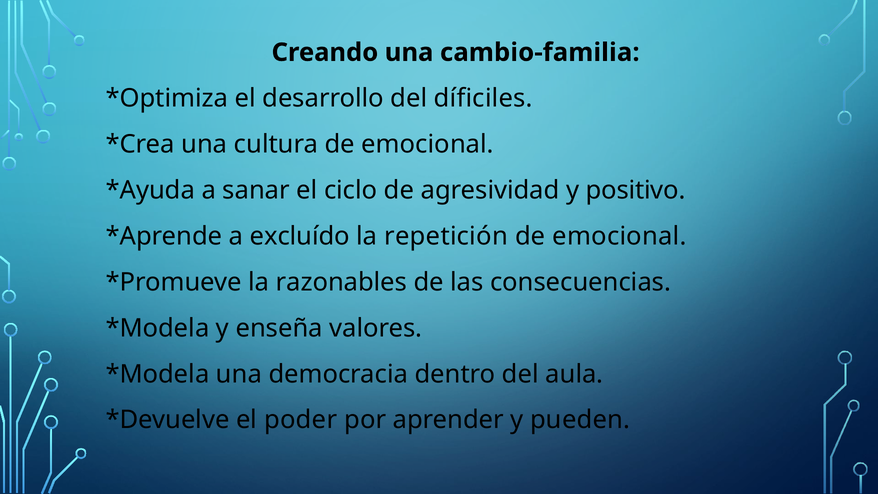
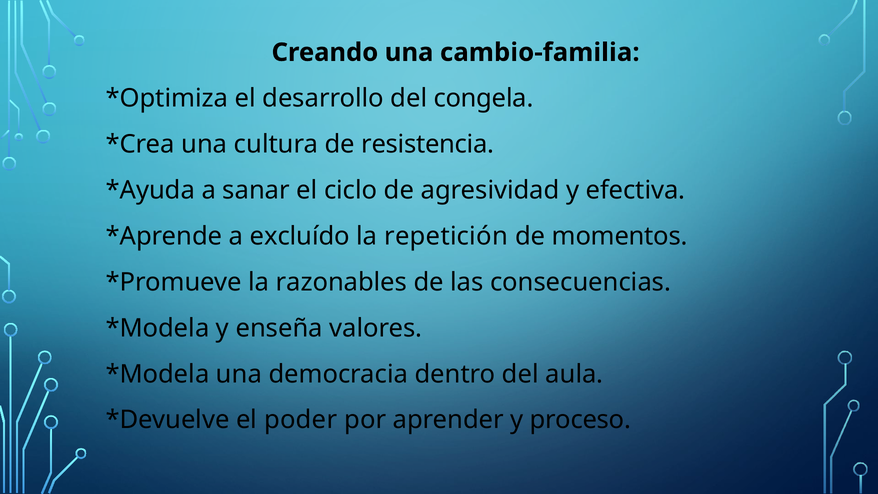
díficiles: díficiles -> congela (483, 98)
cultura de emocional: emocional -> resistencia (428, 144)
positivo: positivo -> efectiva (636, 190)
emocional: emocional -> momentos (620, 236)
pueden: pueden -> proceso (580, 420)
